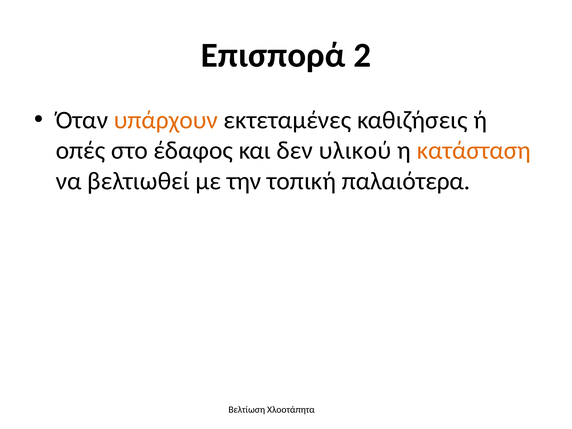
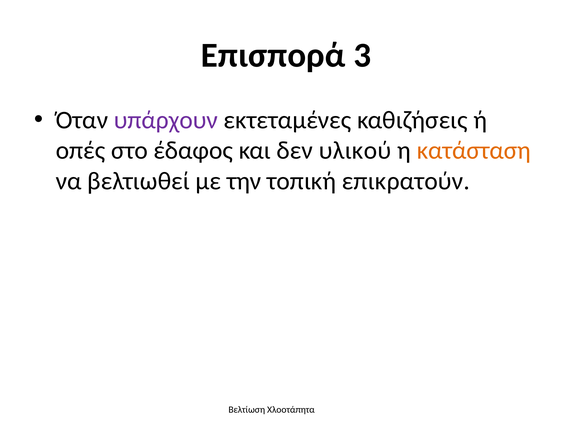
2: 2 -> 3 (362, 55)
υπάρχουν colour: orange -> purple (166, 120)
παλαιότερα: παλαιότερα -> επικρατούν (406, 181)
